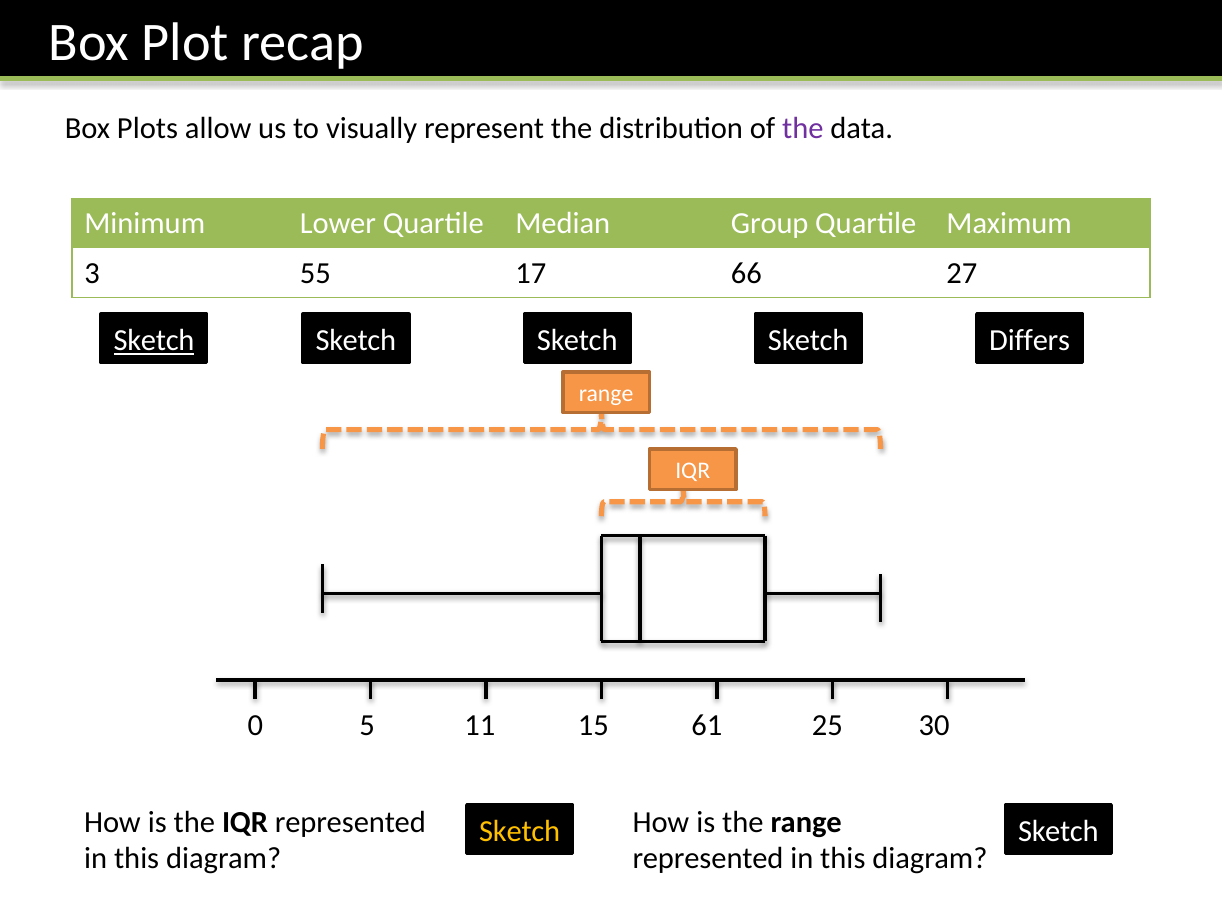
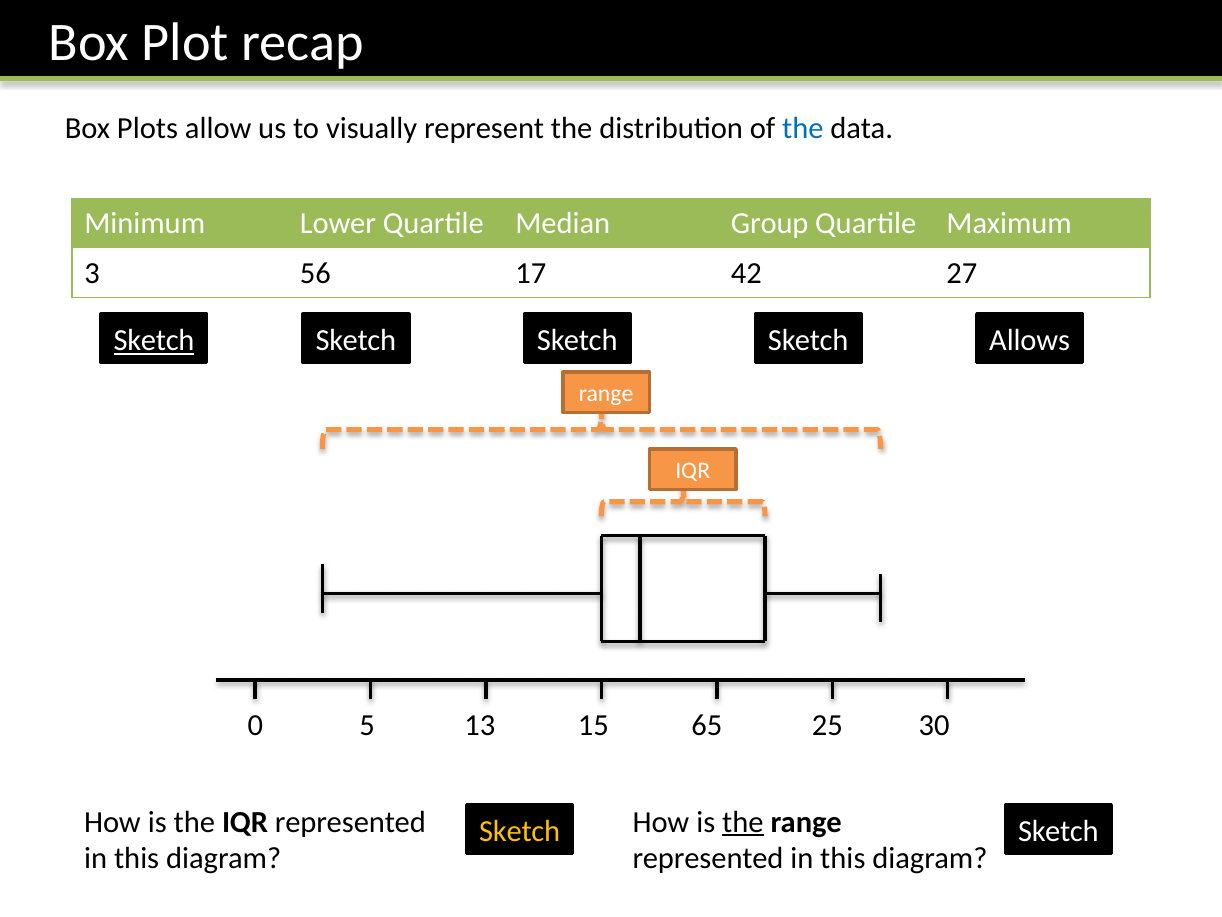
the colour: purple -> blue (803, 129)
55: 55 -> 56 (315, 273)
66: 66 -> 42 (746, 273)
Differs: Differs -> Allows (1030, 340)
11: 11 -> 13 (480, 725)
61: 61 -> 65 (707, 725)
the underline: none -> present (743, 822)
